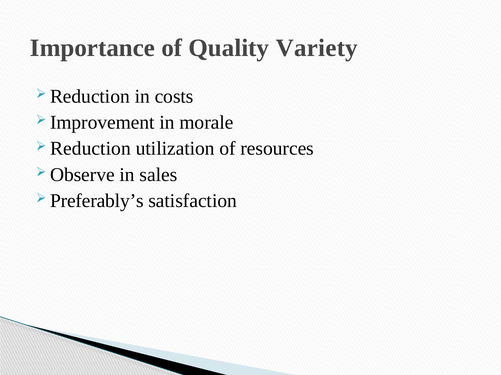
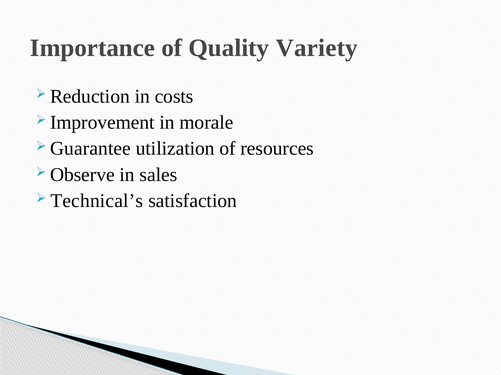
Reduction: Reduction -> Guarantee (90, 149)
Preferably’s: Preferably’s -> Technical’s (97, 201)
